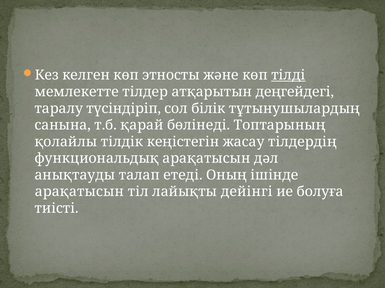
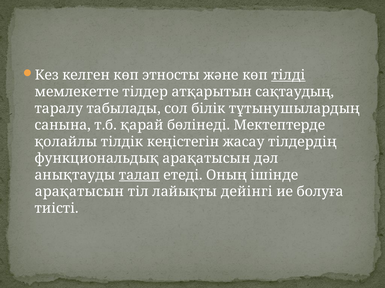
деңгейдегі: деңгейдегі -> сақтаудың (295, 92)
түсіндіріп: түсіндіріп -> табылады (124, 109)
Топтарының: Топтарының -> Мектептерде (280, 125)
талап underline: none -> present (139, 175)
